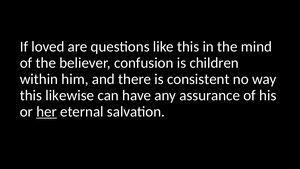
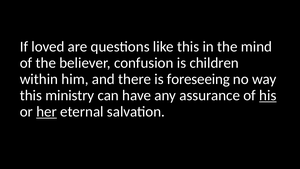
consistent: consistent -> foreseeing (198, 79)
likewise: likewise -> ministry (70, 95)
his underline: none -> present (268, 95)
